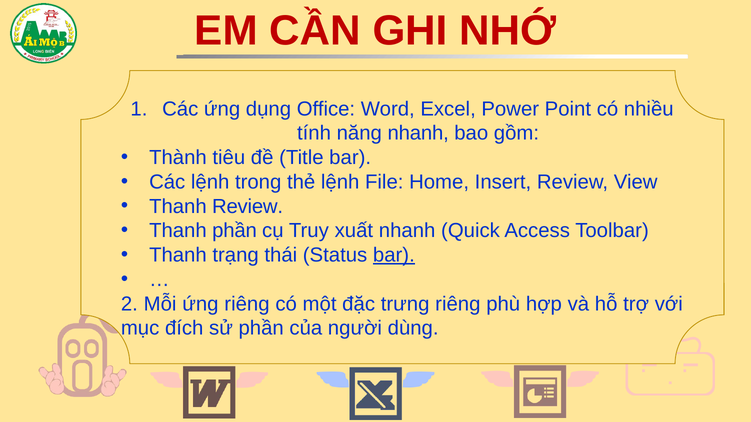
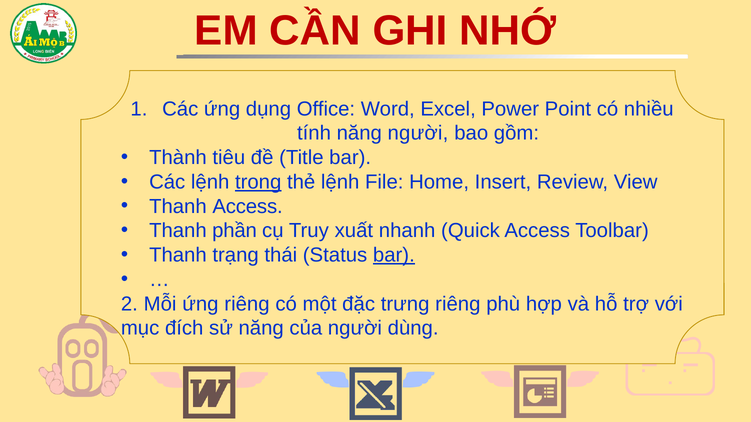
năng nhanh: nhanh -> người (418, 133)
trong underline: none -> present (258, 182)
Thanh Review: Review -> Access (248, 207)
sử phần: phần -> năng (261, 329)
